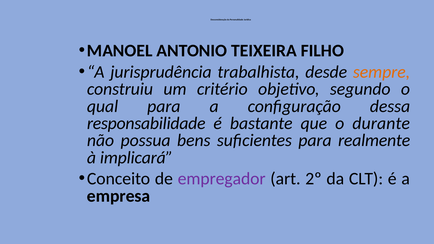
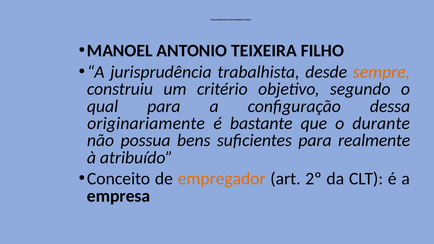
responsabilidade: responsabilidade -> originariamente (146, 123)
implicará: implicará -> atribuído (136, 158)
empregador colour: purple -> orange (222, 179)
